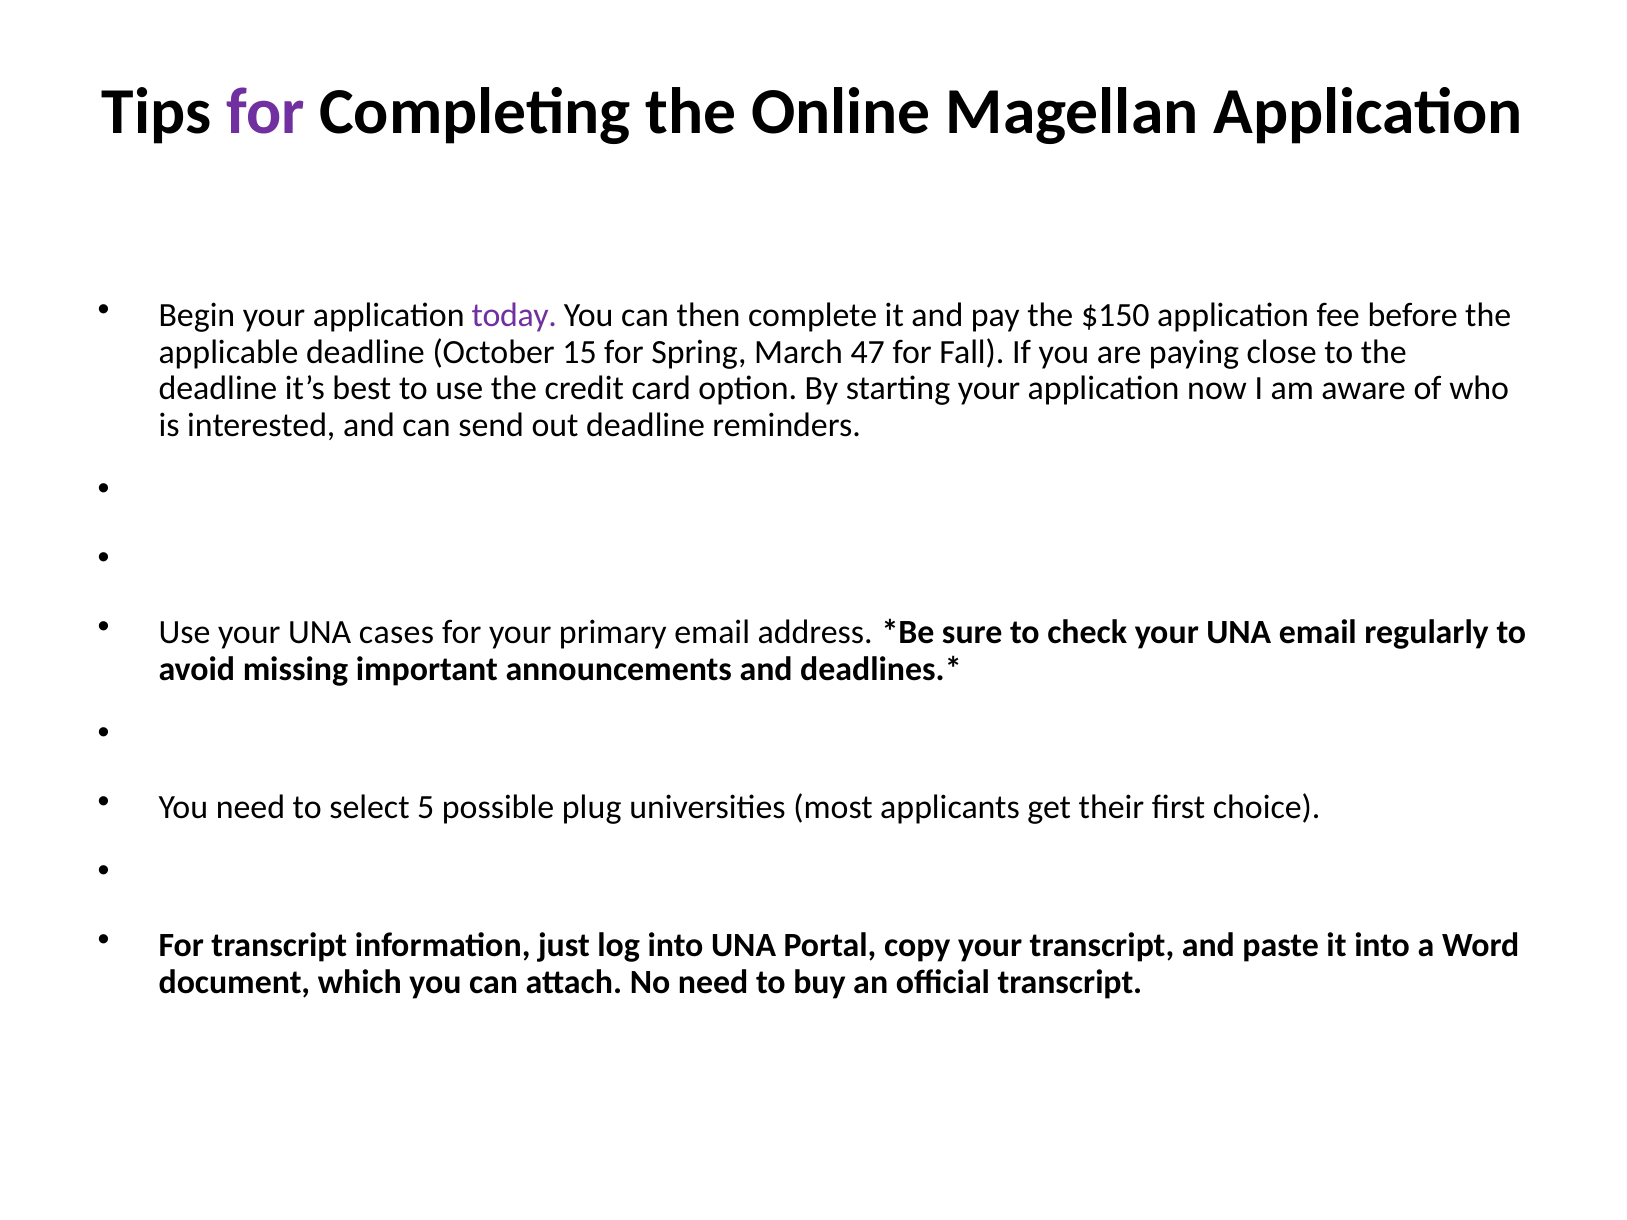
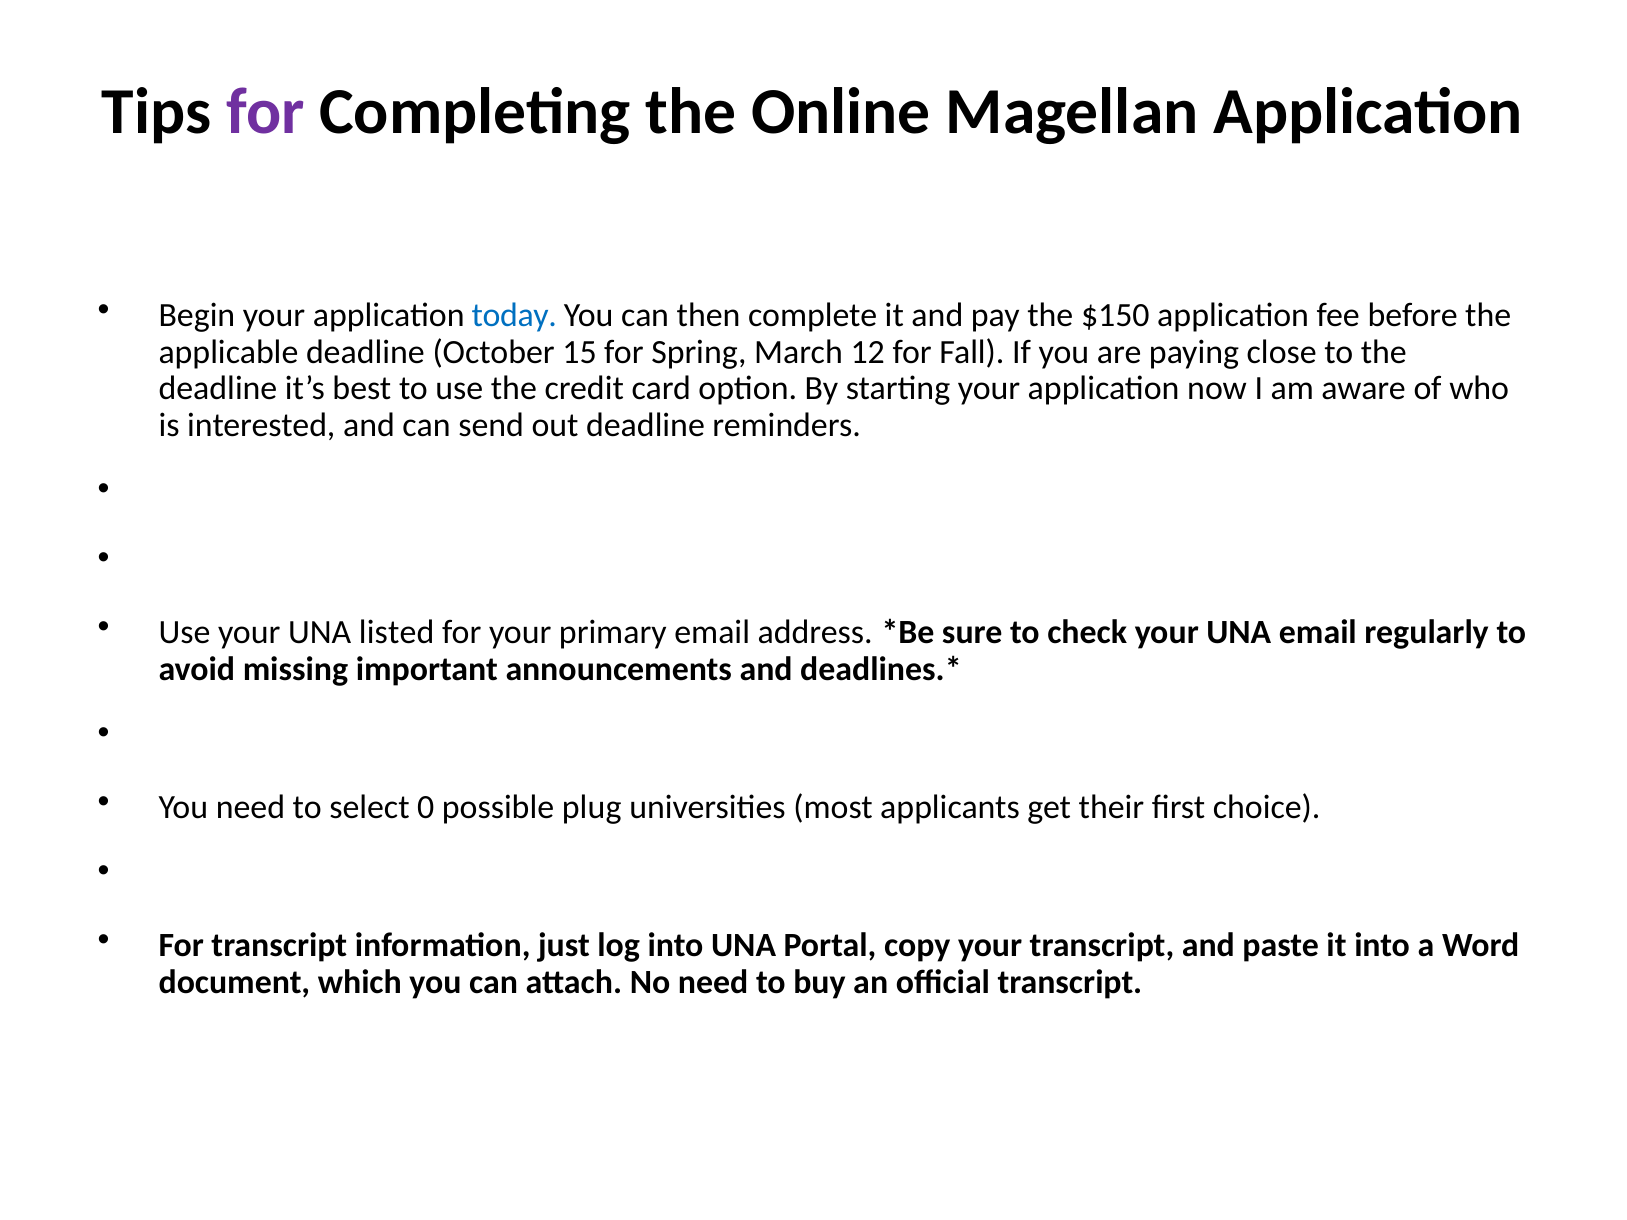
today colour: purple -> blue (514, 316)
47: 47 -> 12 (868, 352)
cases: cases -> listed (397, 633)
5: 5 -> 0 (426, 808)
